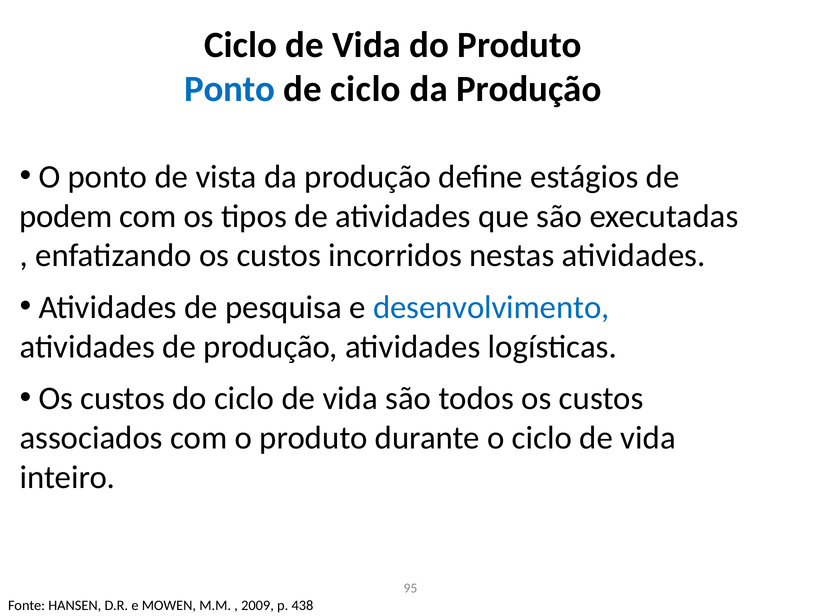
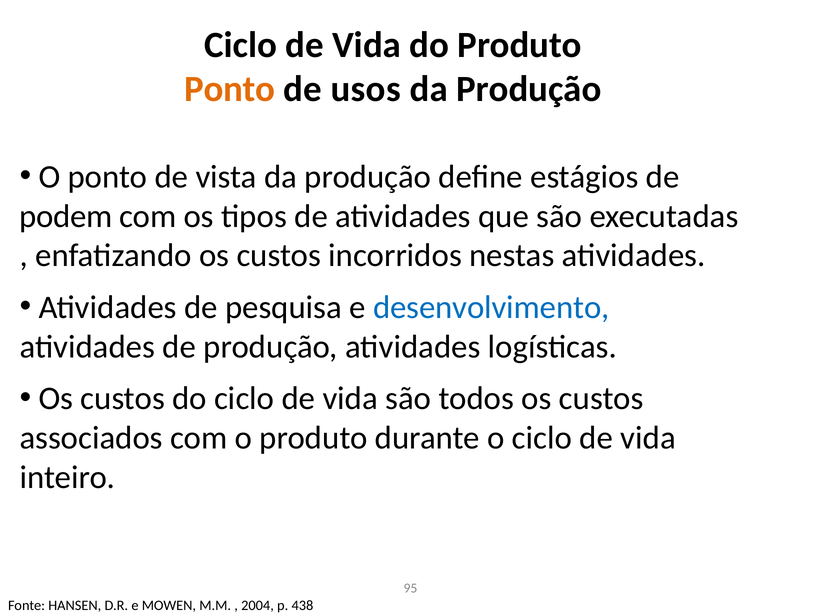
Ponto colour: blue -> orange (230, 89)
de ciclo: ciclo -> usos (366, 89)
2009: 2009 -> 2004 (258, 605)
